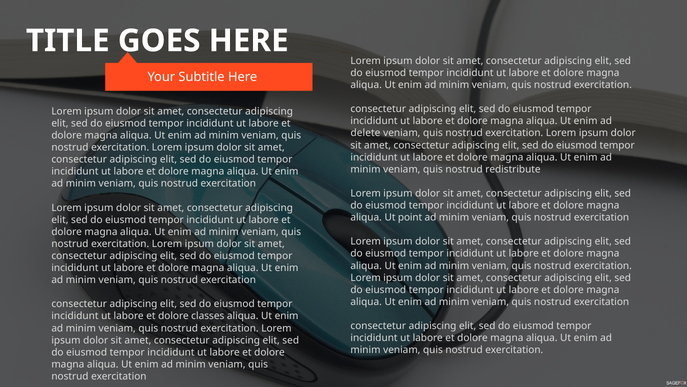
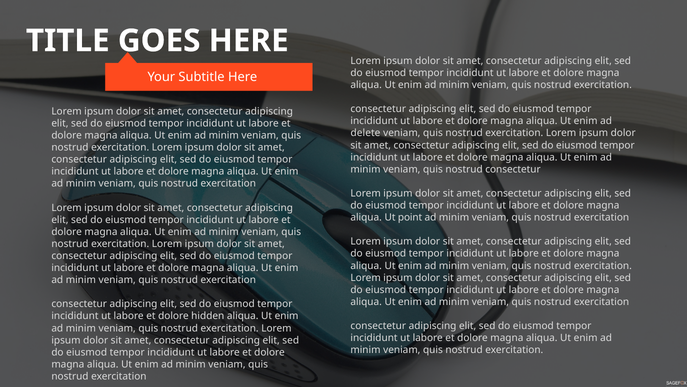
nostrud redistribute: redistribute -> consectetur (513, 169)
classes: classes -> hidden (208, 316)
